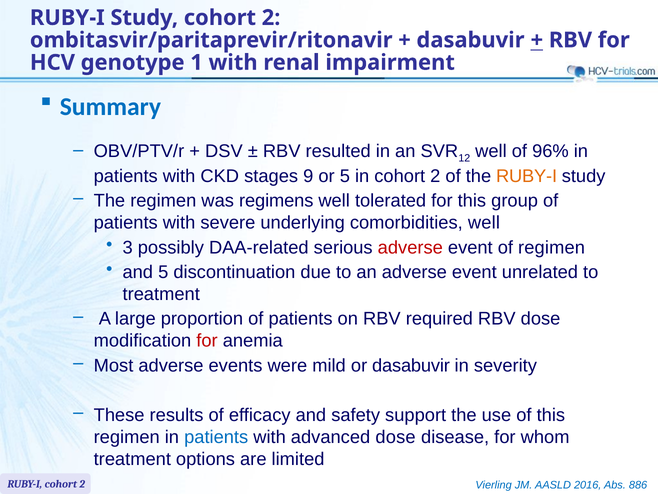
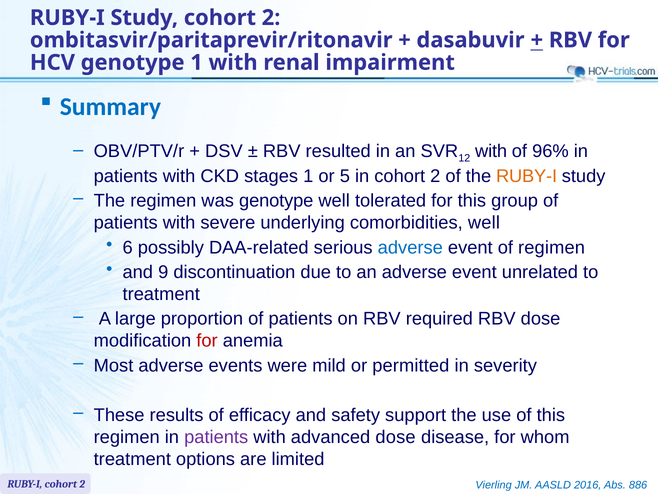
well: well -> with (491, 151)
stages 9: 9 -> 1 (308, 176)
was regimens: regimens -> genotype (276, 201)
3: 3 -> 6 (128, 247)
adverse colour: red -> blue (410, 247)
and 5: 5 -> 9 (163, 272)
or dasabuvir: dasabuvir -> permitted (411, 365)
patients colour: blue -> purple (216, 437)
